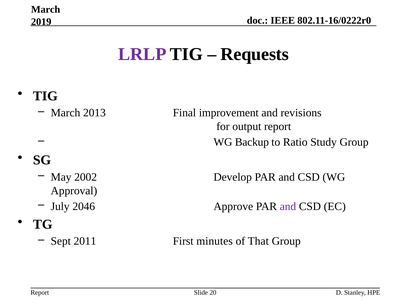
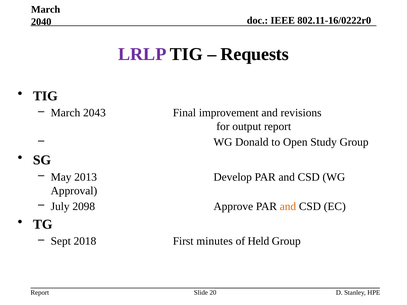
2019: 2019 -> 2040 (41, 22)
2013: 2013 -> 2043 (94, 113)
Backup: Backup -> Donald (252, 142)
Ratio: Ratio -> Open (295, 142)
2002: 2002 -> 2013 (86, 177)
2046: 2046 -> 2098 (84, 207)
and colour: purple -> orange (288, 207)
2011: 2011 -> 2018 (85, 241)
That: That -> Held (258, 241)
